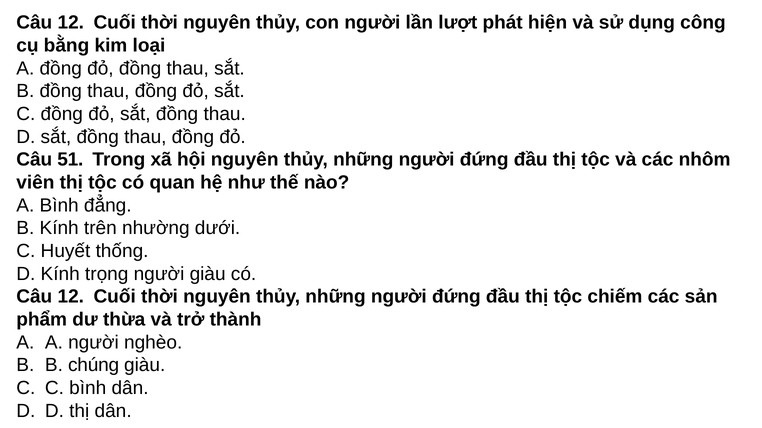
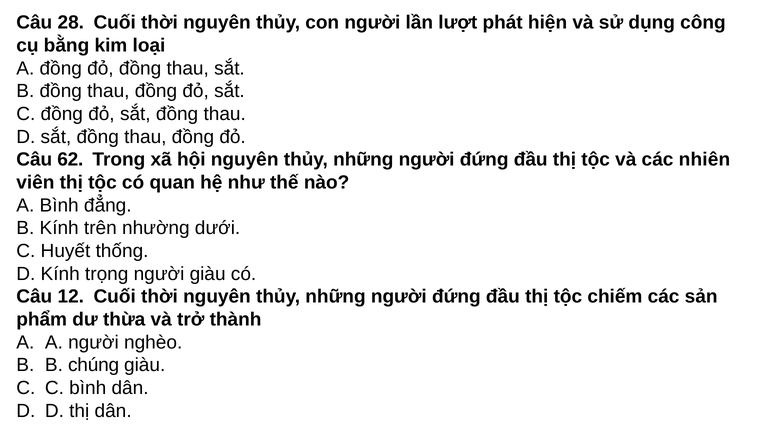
12: 12 -> 28 (71, 23)
51: 51 -> 62 (70, 160)
nhôm: nhôm -> nhiên (704, 160)
